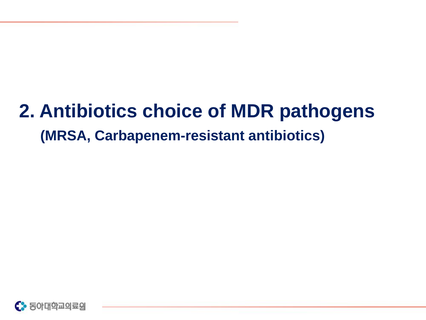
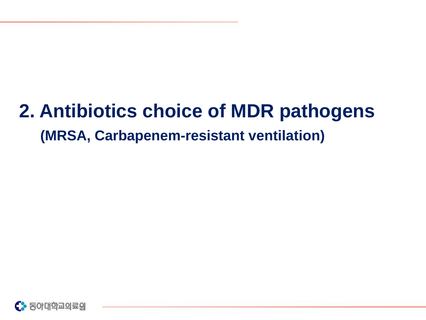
Carbapenem-resistant antibiotics: antibiotics -> ventilation (287, 136)
